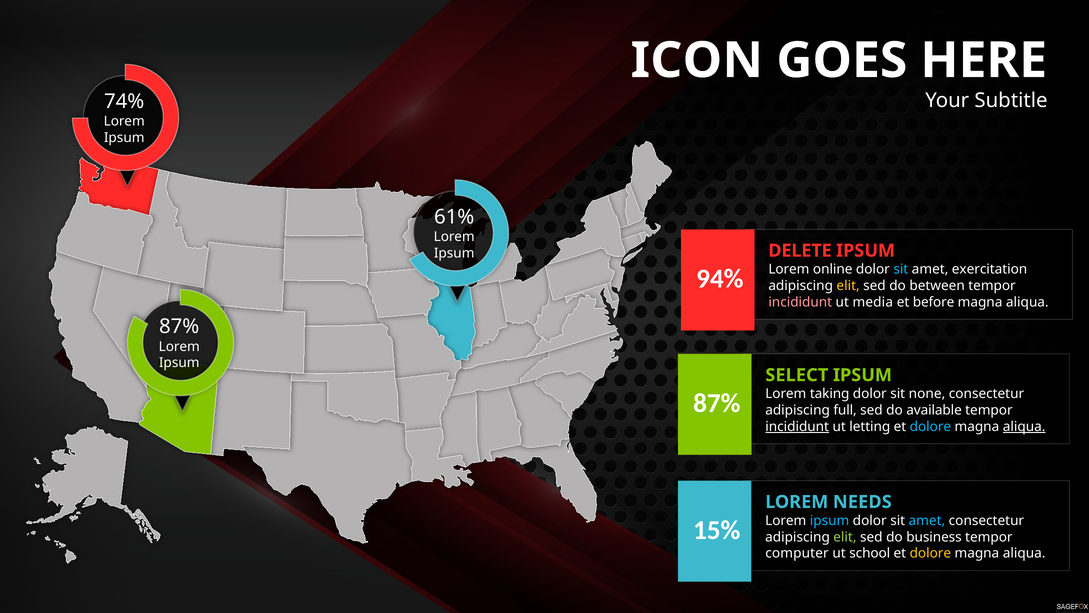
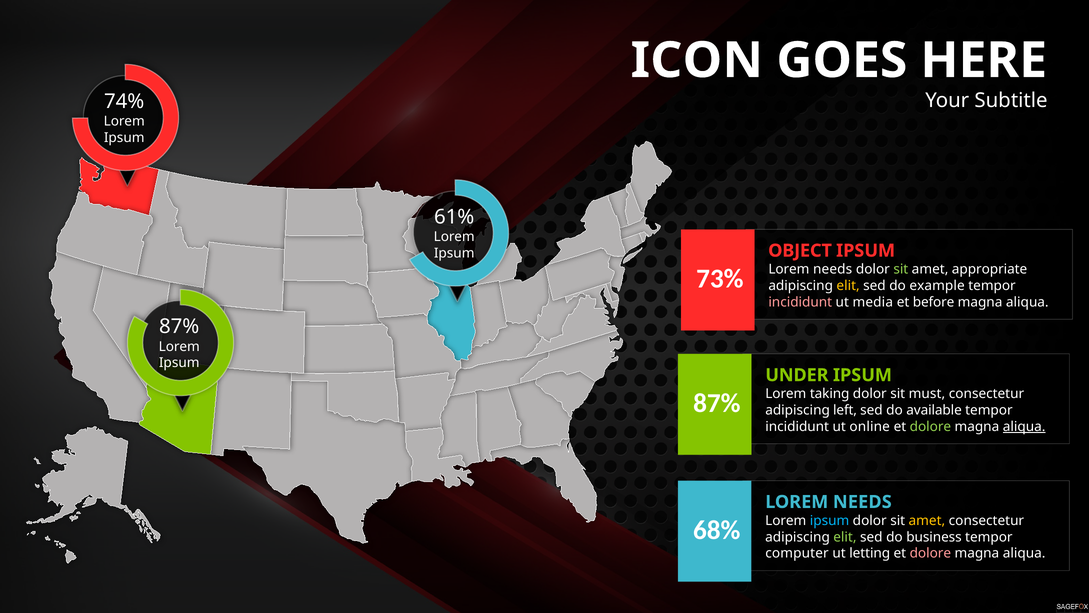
DELETE: DELETE -> OBJECT (800, 251)
online: online -> needs (833, 269)
sit colour: light blue -> light green (901, 269)
exercitation: exercitation -> appropriate (990, 269)
94%: 94% -> 73% (720, 279)
between: between -> example (937, 286)
SELECT: SELECT -> UNDER (797, 375)
none: none -> must (927, 394)
full: full -> left (845, 410)
incididunt underline: present -> none (797, 426)
letting: letting -> online (870, 426)
dolore colour: light blue -> light green (930, 426)
amet colour: light blue -> yellow (927, 520)
15%: 15% -> 68% (717, 530)
school: school -> letting (870, 553)
dolore colour: yellow -> pink (930, 553)
